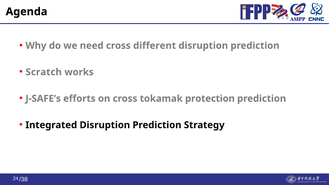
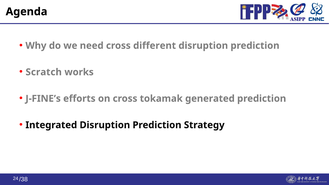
J-SAFE’s: J-SAFE’s -> J-FINE’s (43, 99)
protection: protection -> generated (210, 99)
